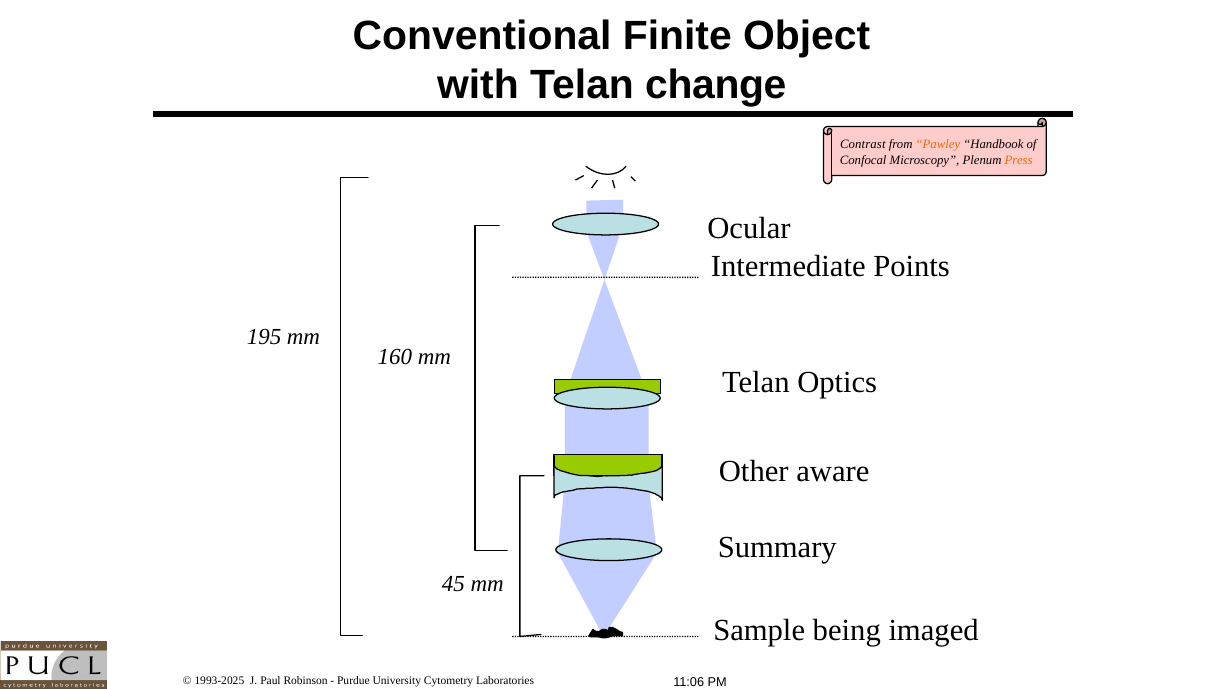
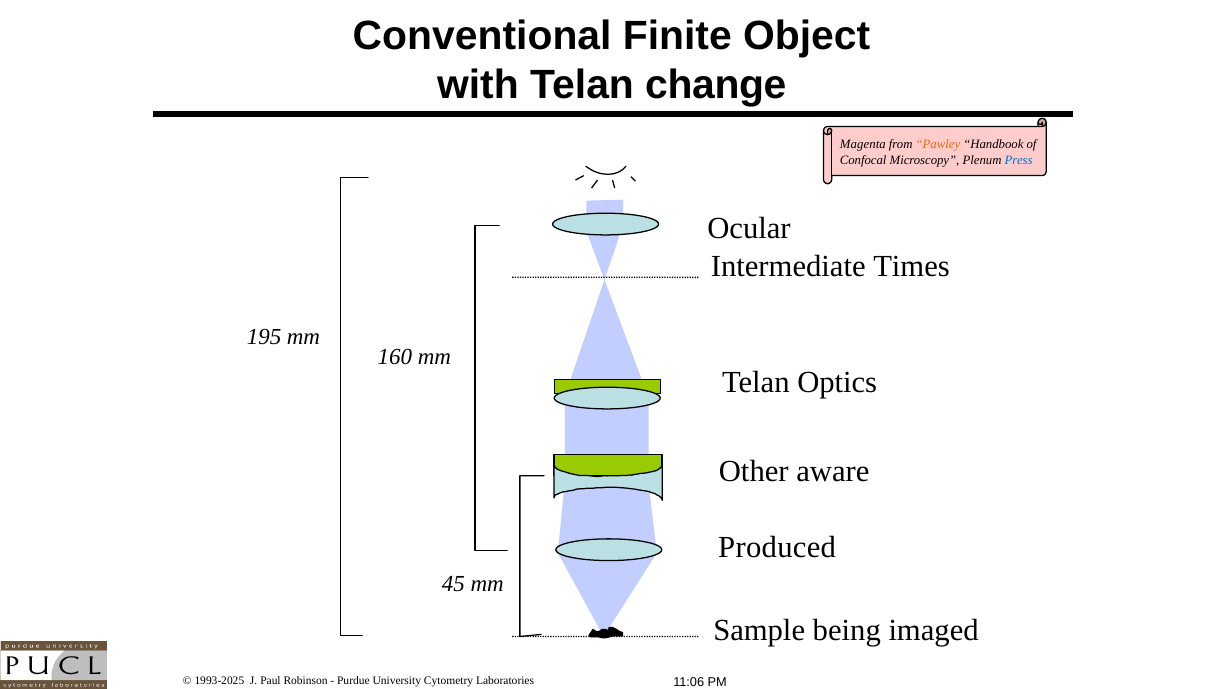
Contrast: Contrast -> Magenta (863, 145)
Press colour: orange -> blue (1019, 160)
Points: Points -> Times (912, 266)
Summary: Summary -> Produced (777, 547)
